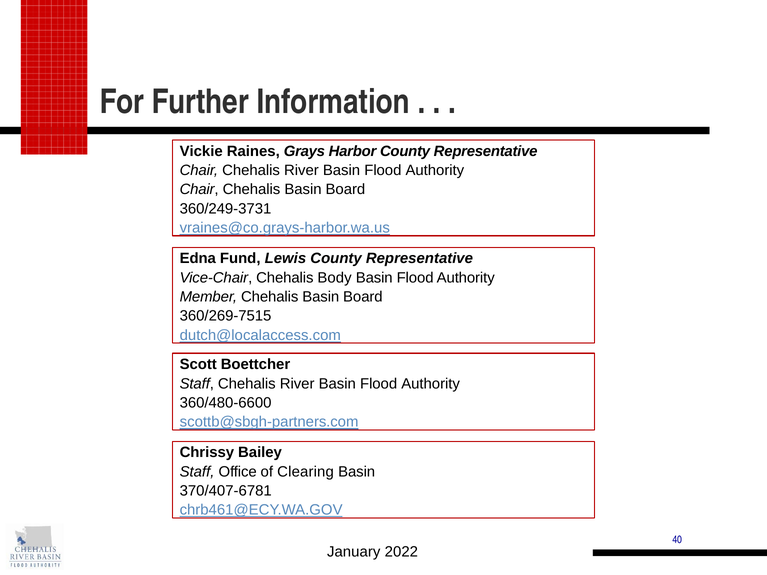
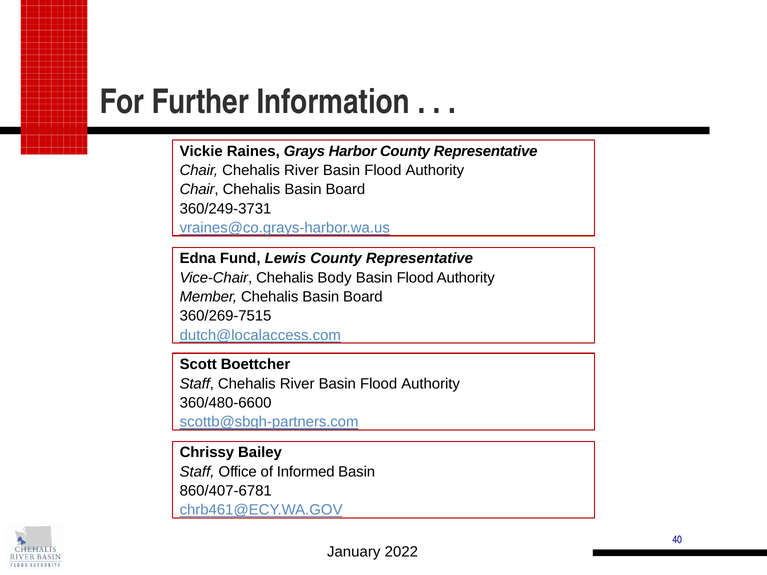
Clearing: Clearing -> Informed (306, 472)
370/407-6781: 370/407-6781 -> 860/407-6781 (226, 491)
